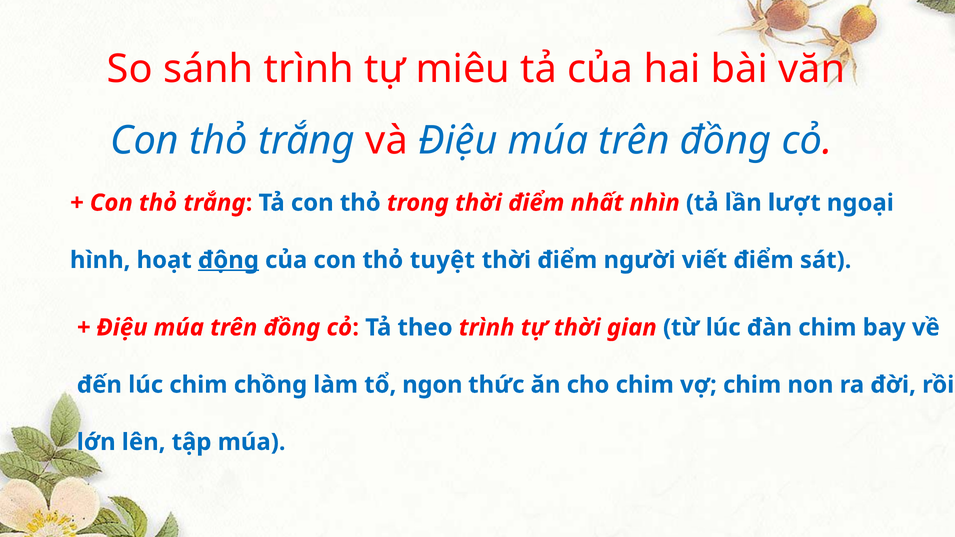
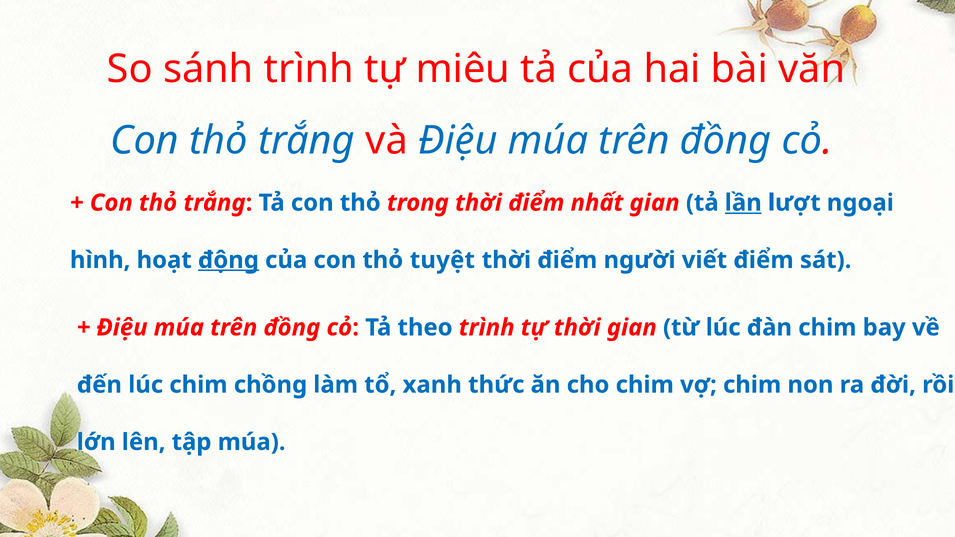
nhất nhìn: nhìn -> gian (655, 203)
lần underline: none -> present (743, 203)
ngon: ngon -> xanh (432, 385)
